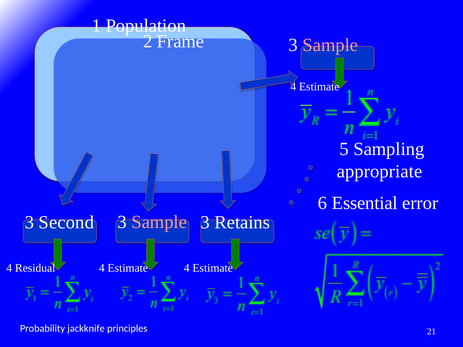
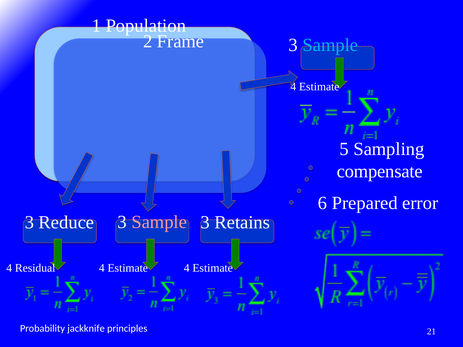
Sample colour: pink -> light blue (330, 45)
appropriate: appropriate -> compensate (380, 172)
Essential: Essential -> Prepared (365, 203)
Second: Second -> Reduce (66, 223)
